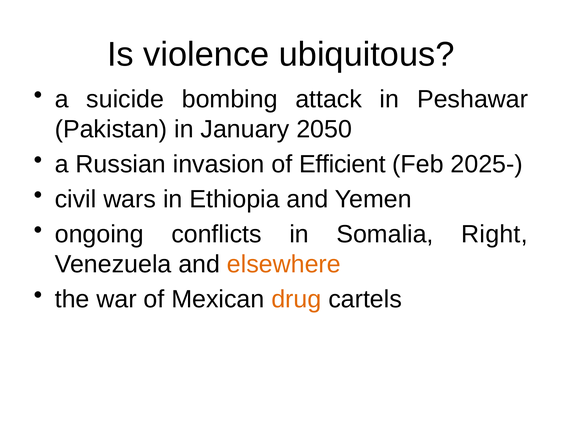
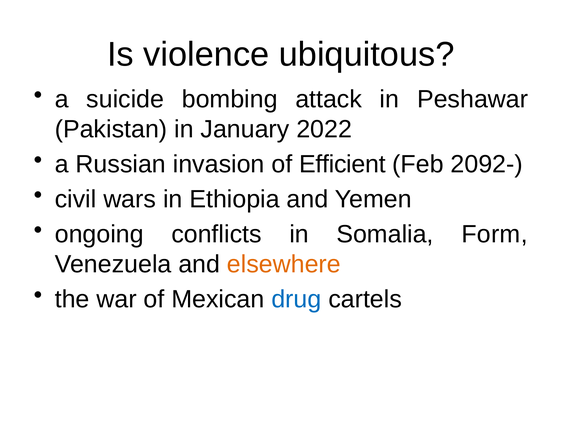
2050: 2050 -> 2022 (324, 129)
2025-: 2025- -> 2092- (487, 164)
Right: Right -> Form (495, 234)
drug colour: orange -> blue (296, 299)
